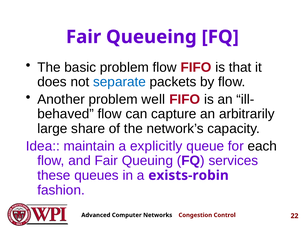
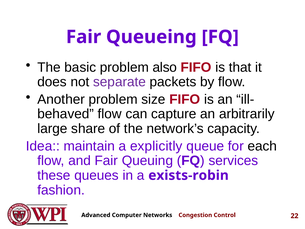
problem flow: flow -> also (165, 67)
separate colour: blue -> purple (120, 82)
well: well -> size (153, 99)
